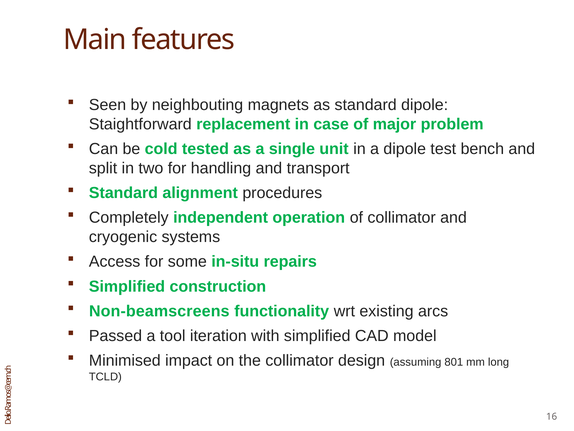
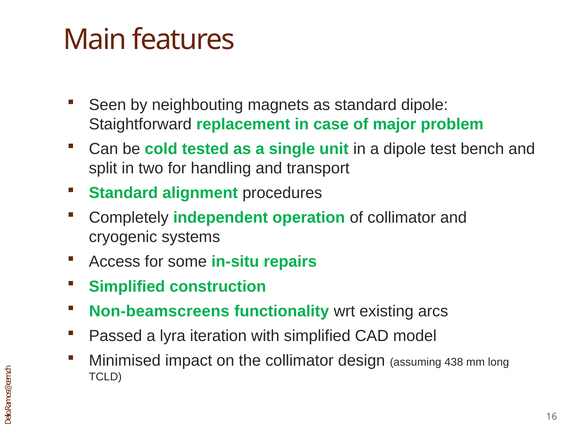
tool: tool -> lyra (173, 336)
801: 801 -> 438 (454, 362)
